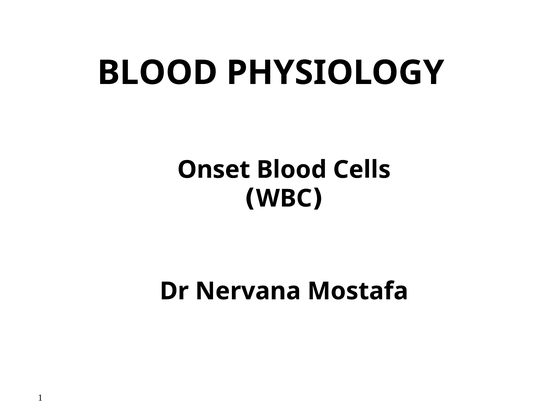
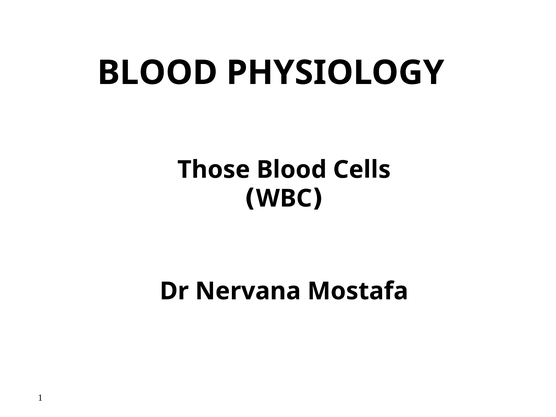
Onset: Onset -> Those (214, 170)
